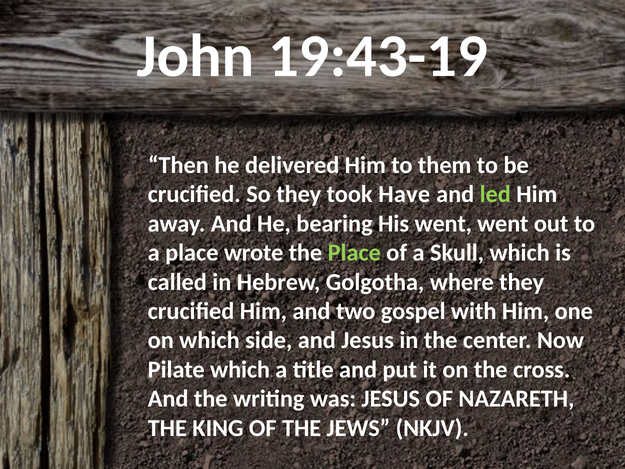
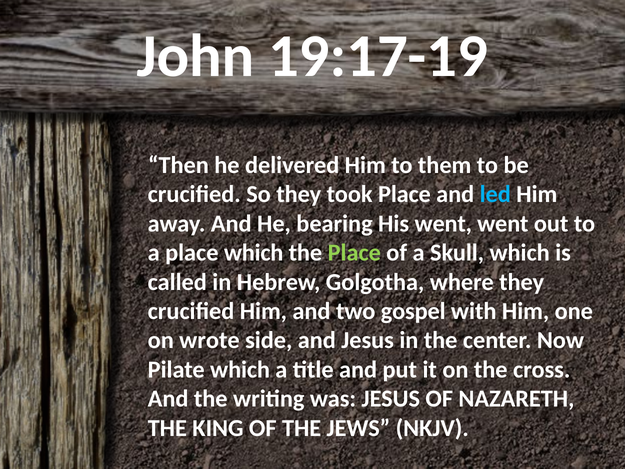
19:43-19: 19:43-19 -> 19:17-19 (378, 56)
took Have: Have -> Place (404, 194)
led colour: light green -> light blue (495, 194)
place wrote: wrote -> which (254, 253)
on which: which -> wrote (209, 340)
